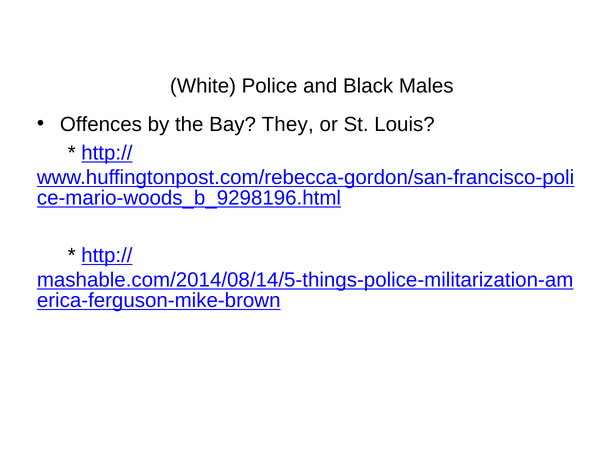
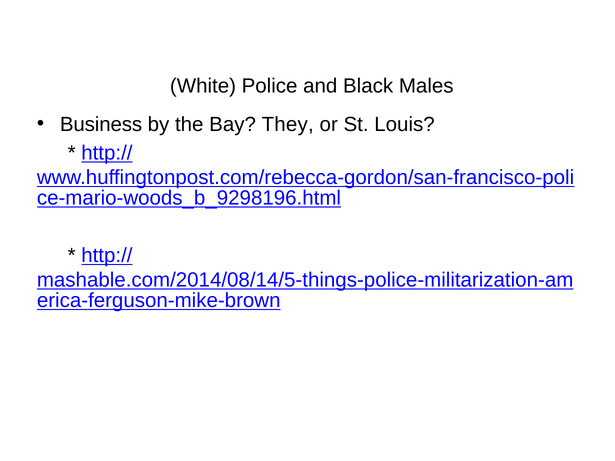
Offences: Offences -> Business (101, 124)
